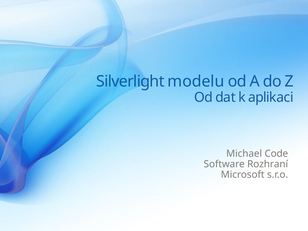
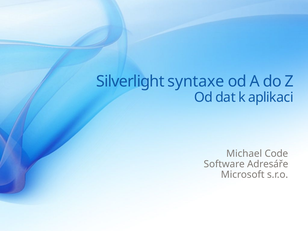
modelu: modelu -> syntaxe (196, 81)
Rozhraní: Rozhraní -> Adresáře (268, 164)
